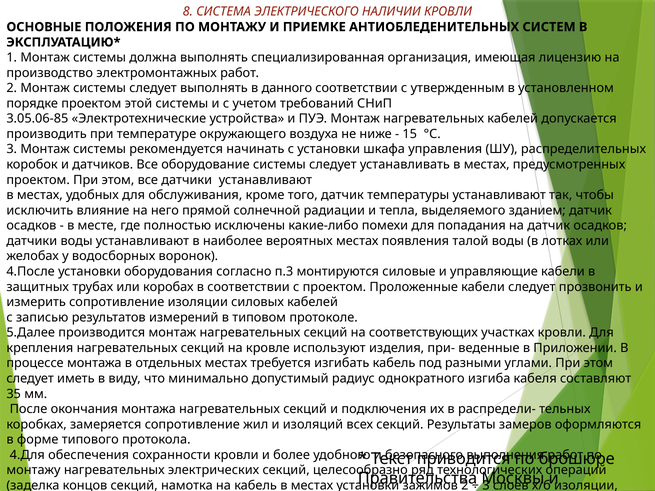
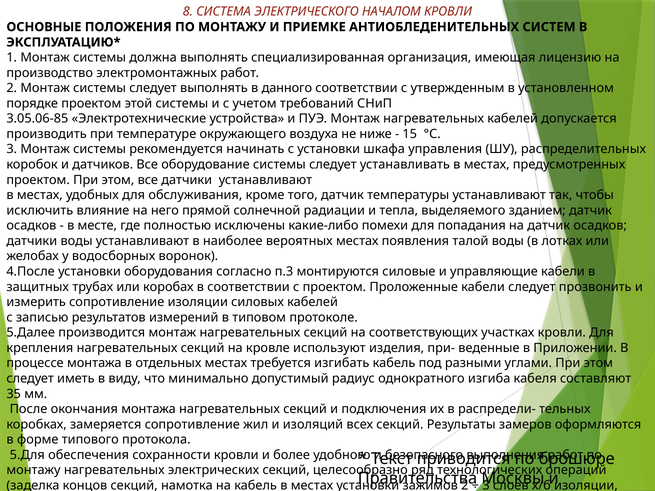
НАЛИЧИИ: НАЛИЧИИ -> НАЧАЛОМ (391, 12)
4.Для: 4.Для -> 5.Для (27, 455)
